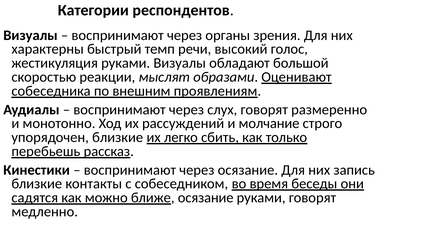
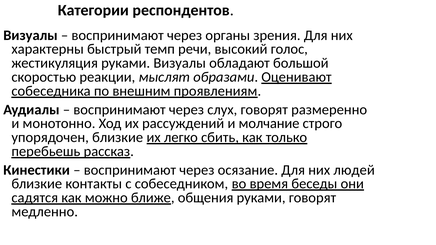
запись: запись -> людей (354, 170)
ближе осязание: осязание -> общения (206, 198)
